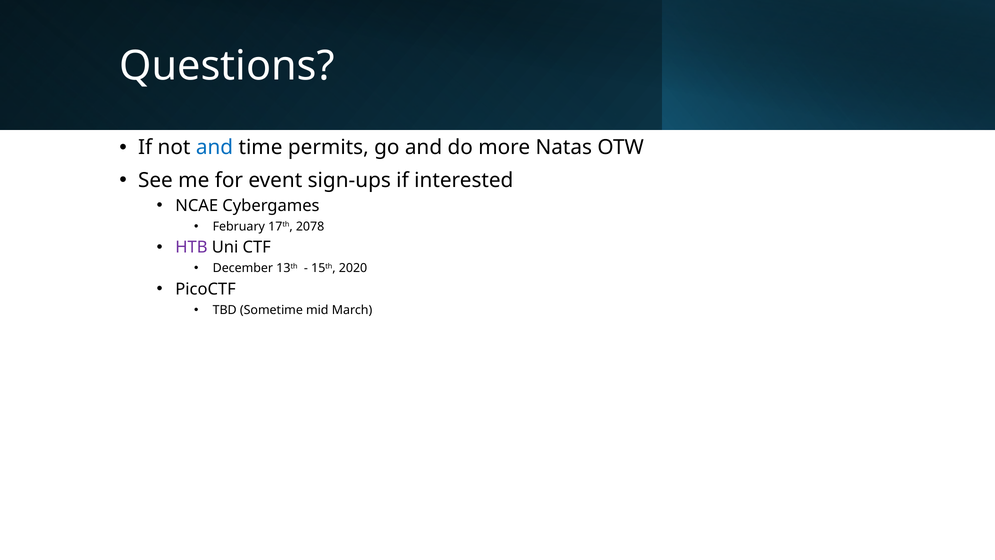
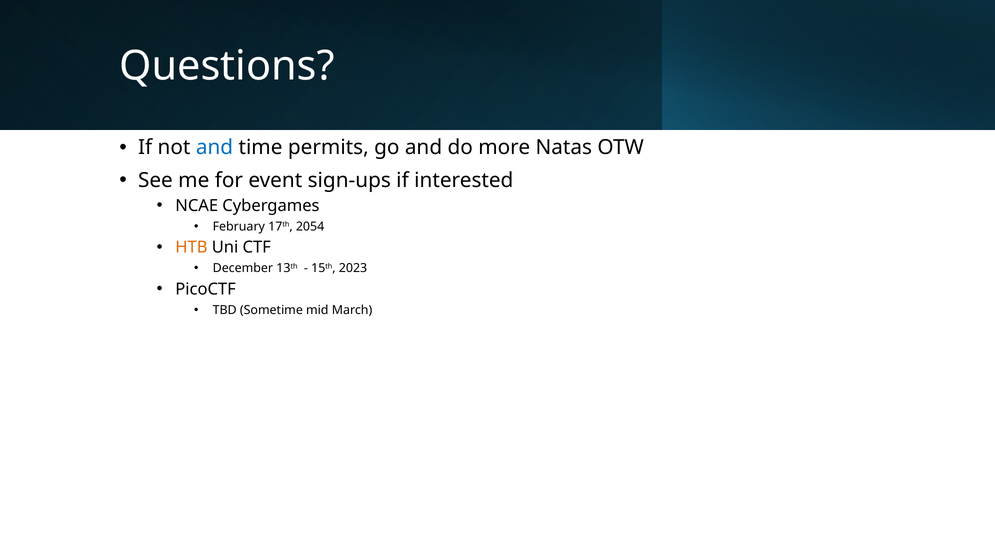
2078: 2078 -> 2054 (310, 226)
HTB colour: purple -> orange (191, 247)
2020: 2020 -> 2023 (353, 268)
